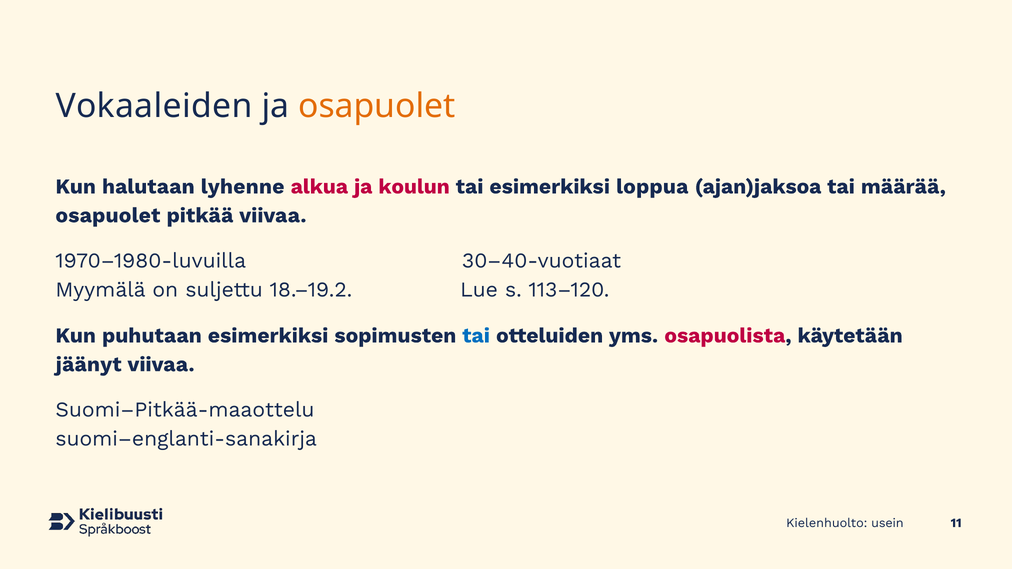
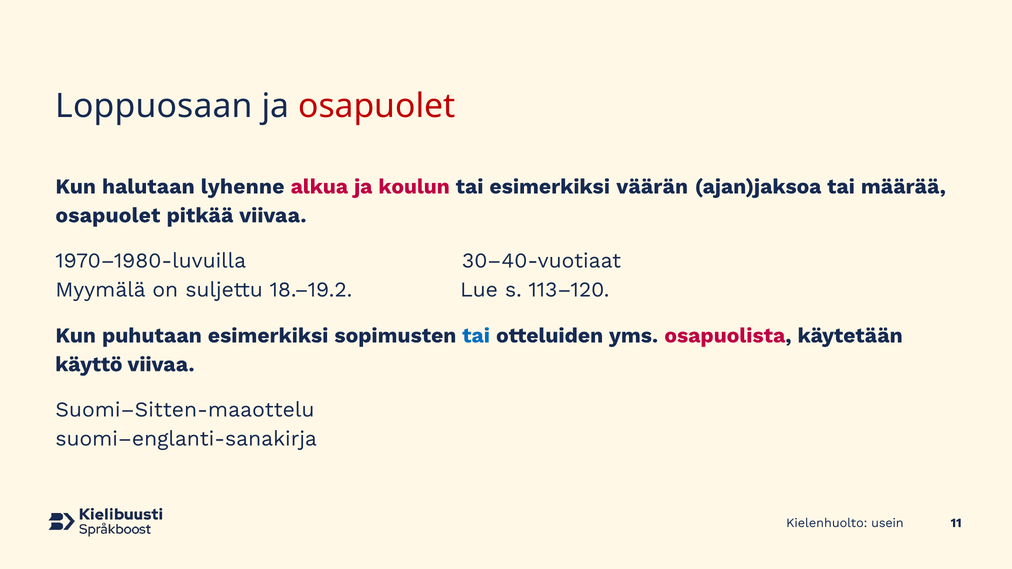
Vokaaleiden: Vokaaleiden -> Loppuosaan (154, 106)
osapuolet colour: orange -> red (377, 106)
loppua: loppua -> väärän (652, 187)
jäänyt: jäänyt -> käyttö (89, 364)
Suomi–Pitkää-maaottelu: Suomi–Pitkää-maaottelu -> Suomi–Sitten-maaottelu (185, 410)
